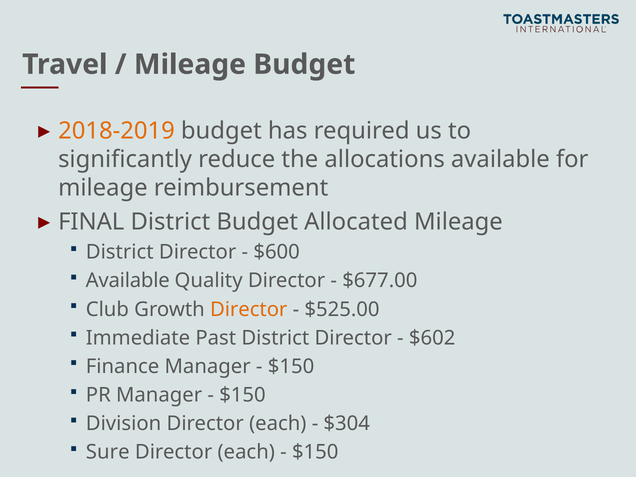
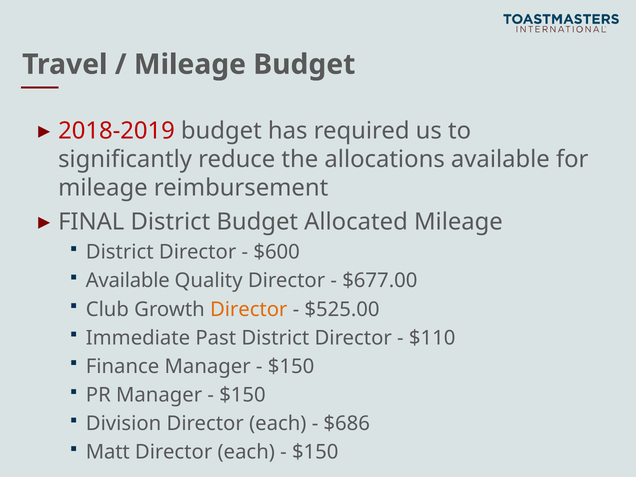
2018-2019 colour: orange -> red (116, 131)
$602: $602 -> $110 (432, 338)
$304: $304 -> $686 (347, 424)
Sure: Sure -> Matt (108, 452)
